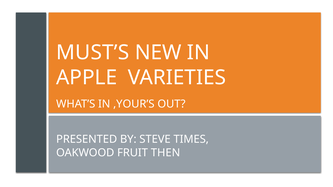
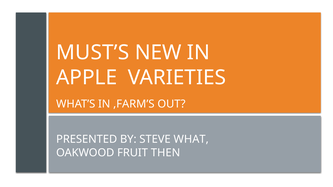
,YOUR’S: ,YOUR’S -> ,FARM’S (134, 104)
TIMES: TIMES -> WHAT (191, 140)
